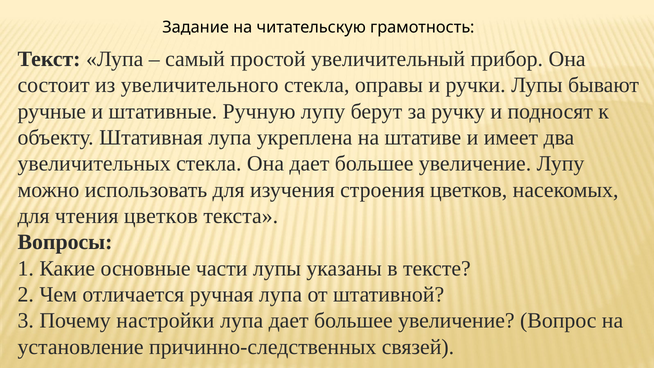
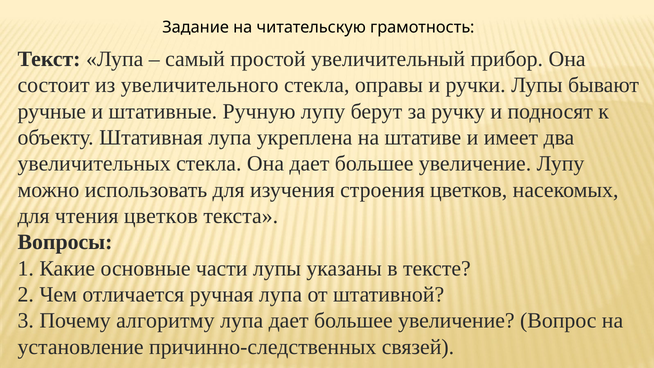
настройки: настройки -> алгоритму (165, 321)
